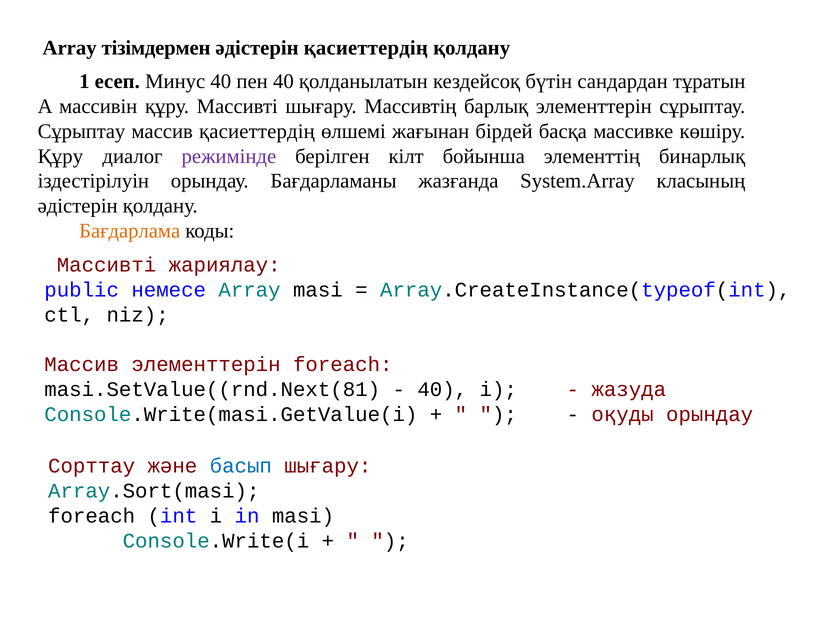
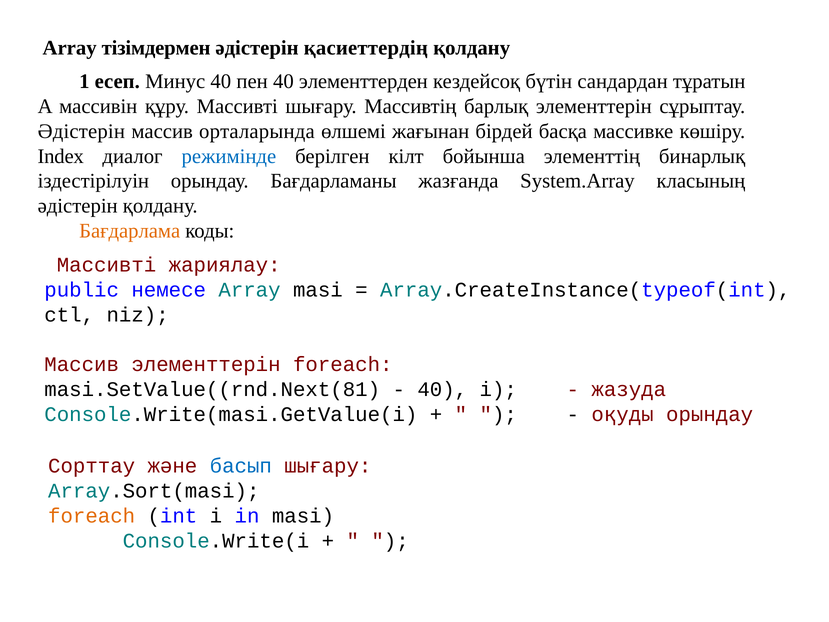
қолданылатын: қолданылатын -> элементтерден (363, 82)
Сұрыптау: Сұрыптау -> Әдістерін (81, 131)
массив қасиеттердің: қасиеттердің -> орталарында (257, 131)
Құру: Құру -> Index (61, 156)
режимінде colour: purple -> blue (229, 156)
foreach colour: black -> orange (92, 516)
